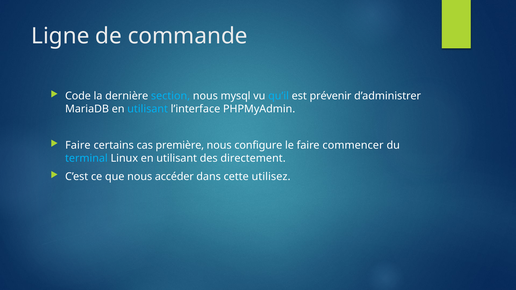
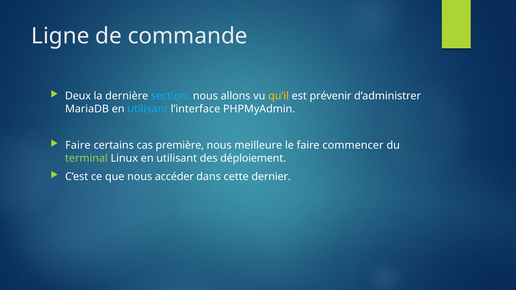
Code: Code -> Deux (78, 96)
mysql: mysql -> allons (236, 96)
qu’il colour: light blue -> yellow (279, 96)
configure: configure -> meilleure (258, 146)
terminal colour: light blue -> light green (86, 158)
directement: directement -> déploiement (253, 158)
utilisez: utilisez -> dernier (271, 177)
